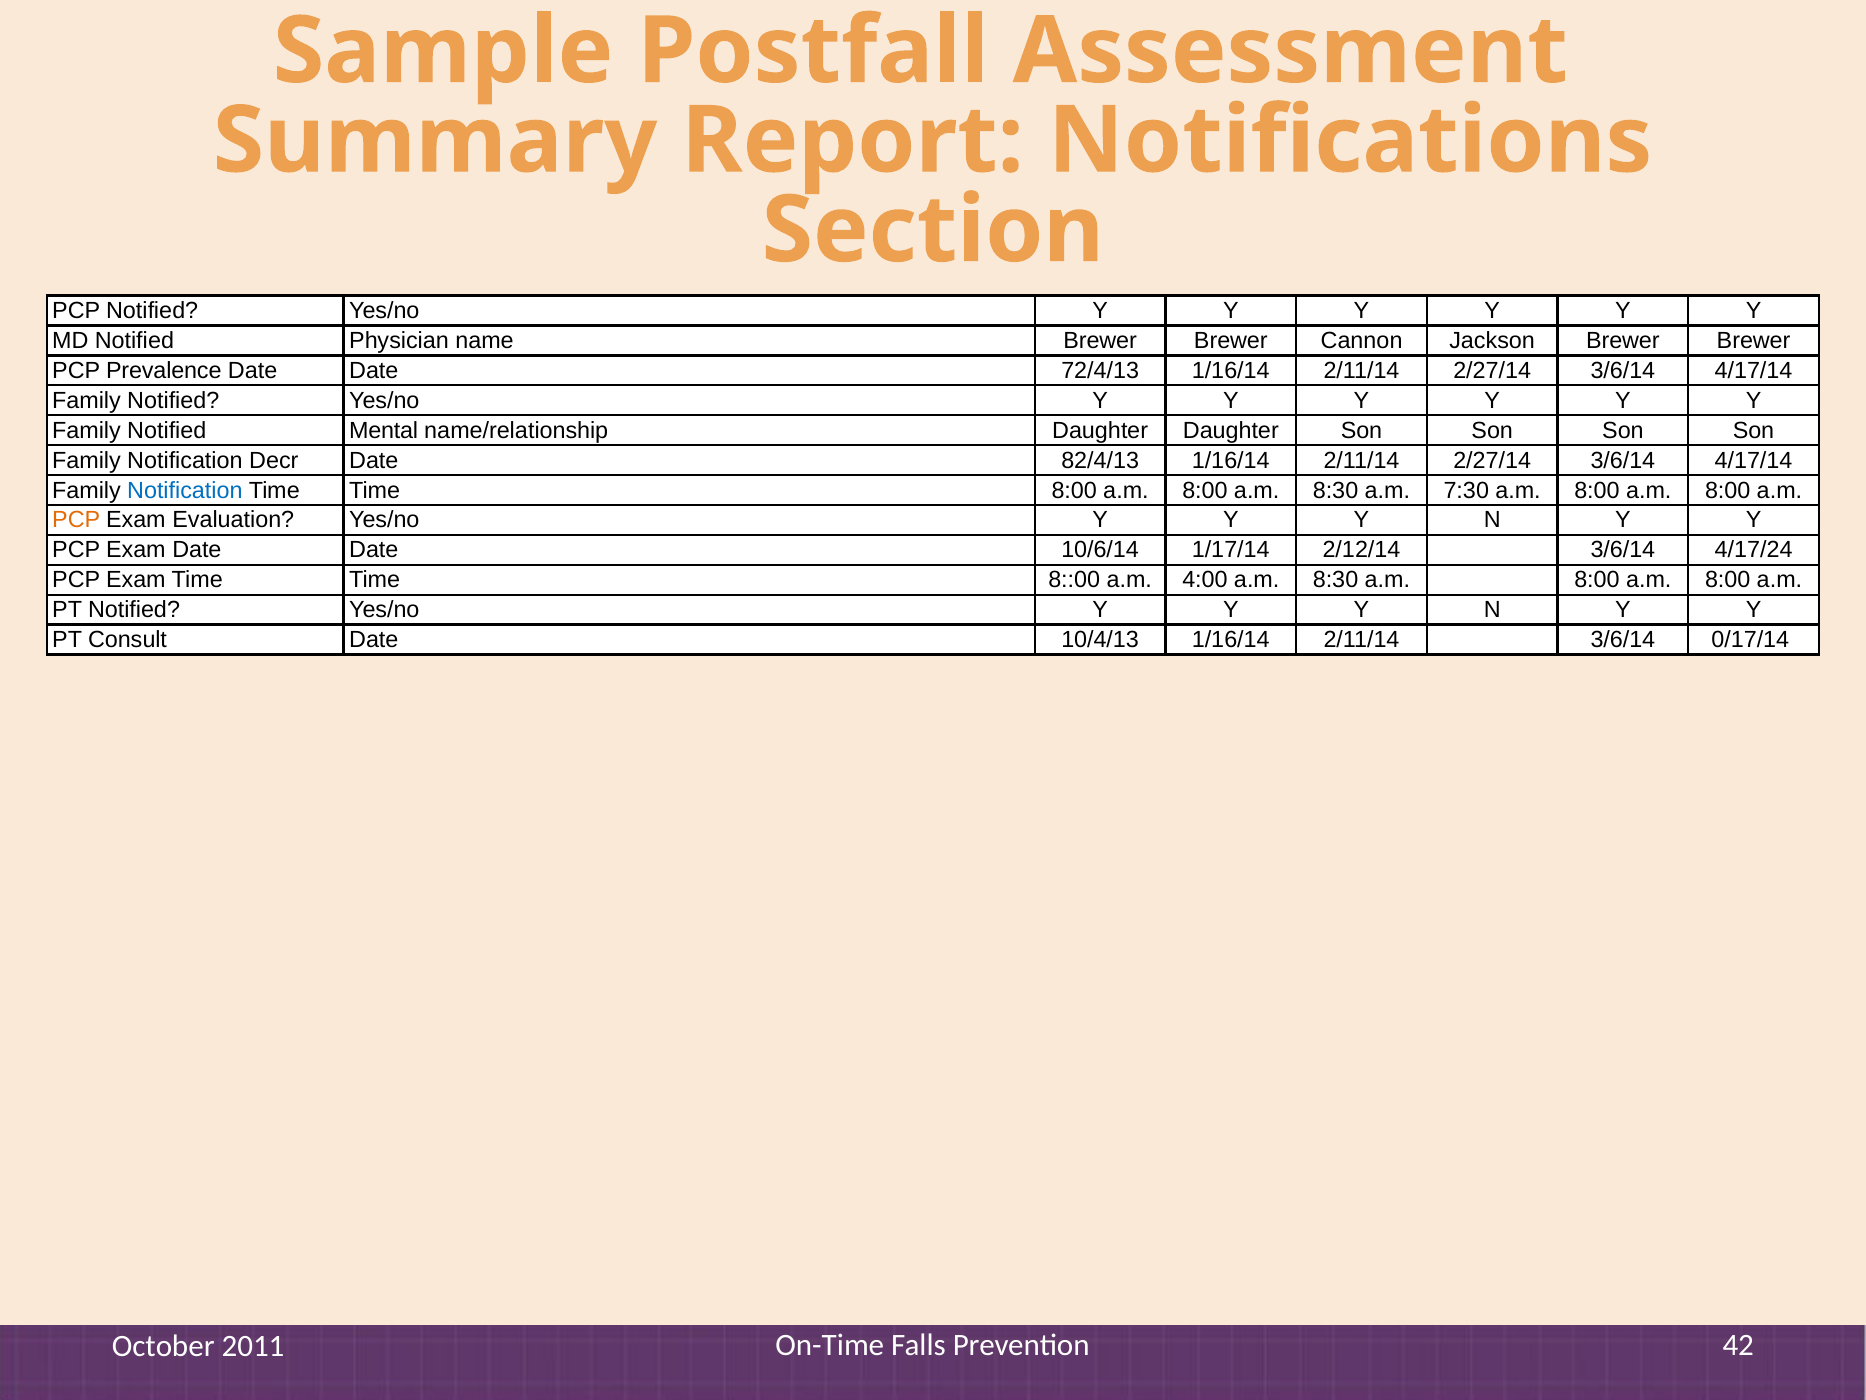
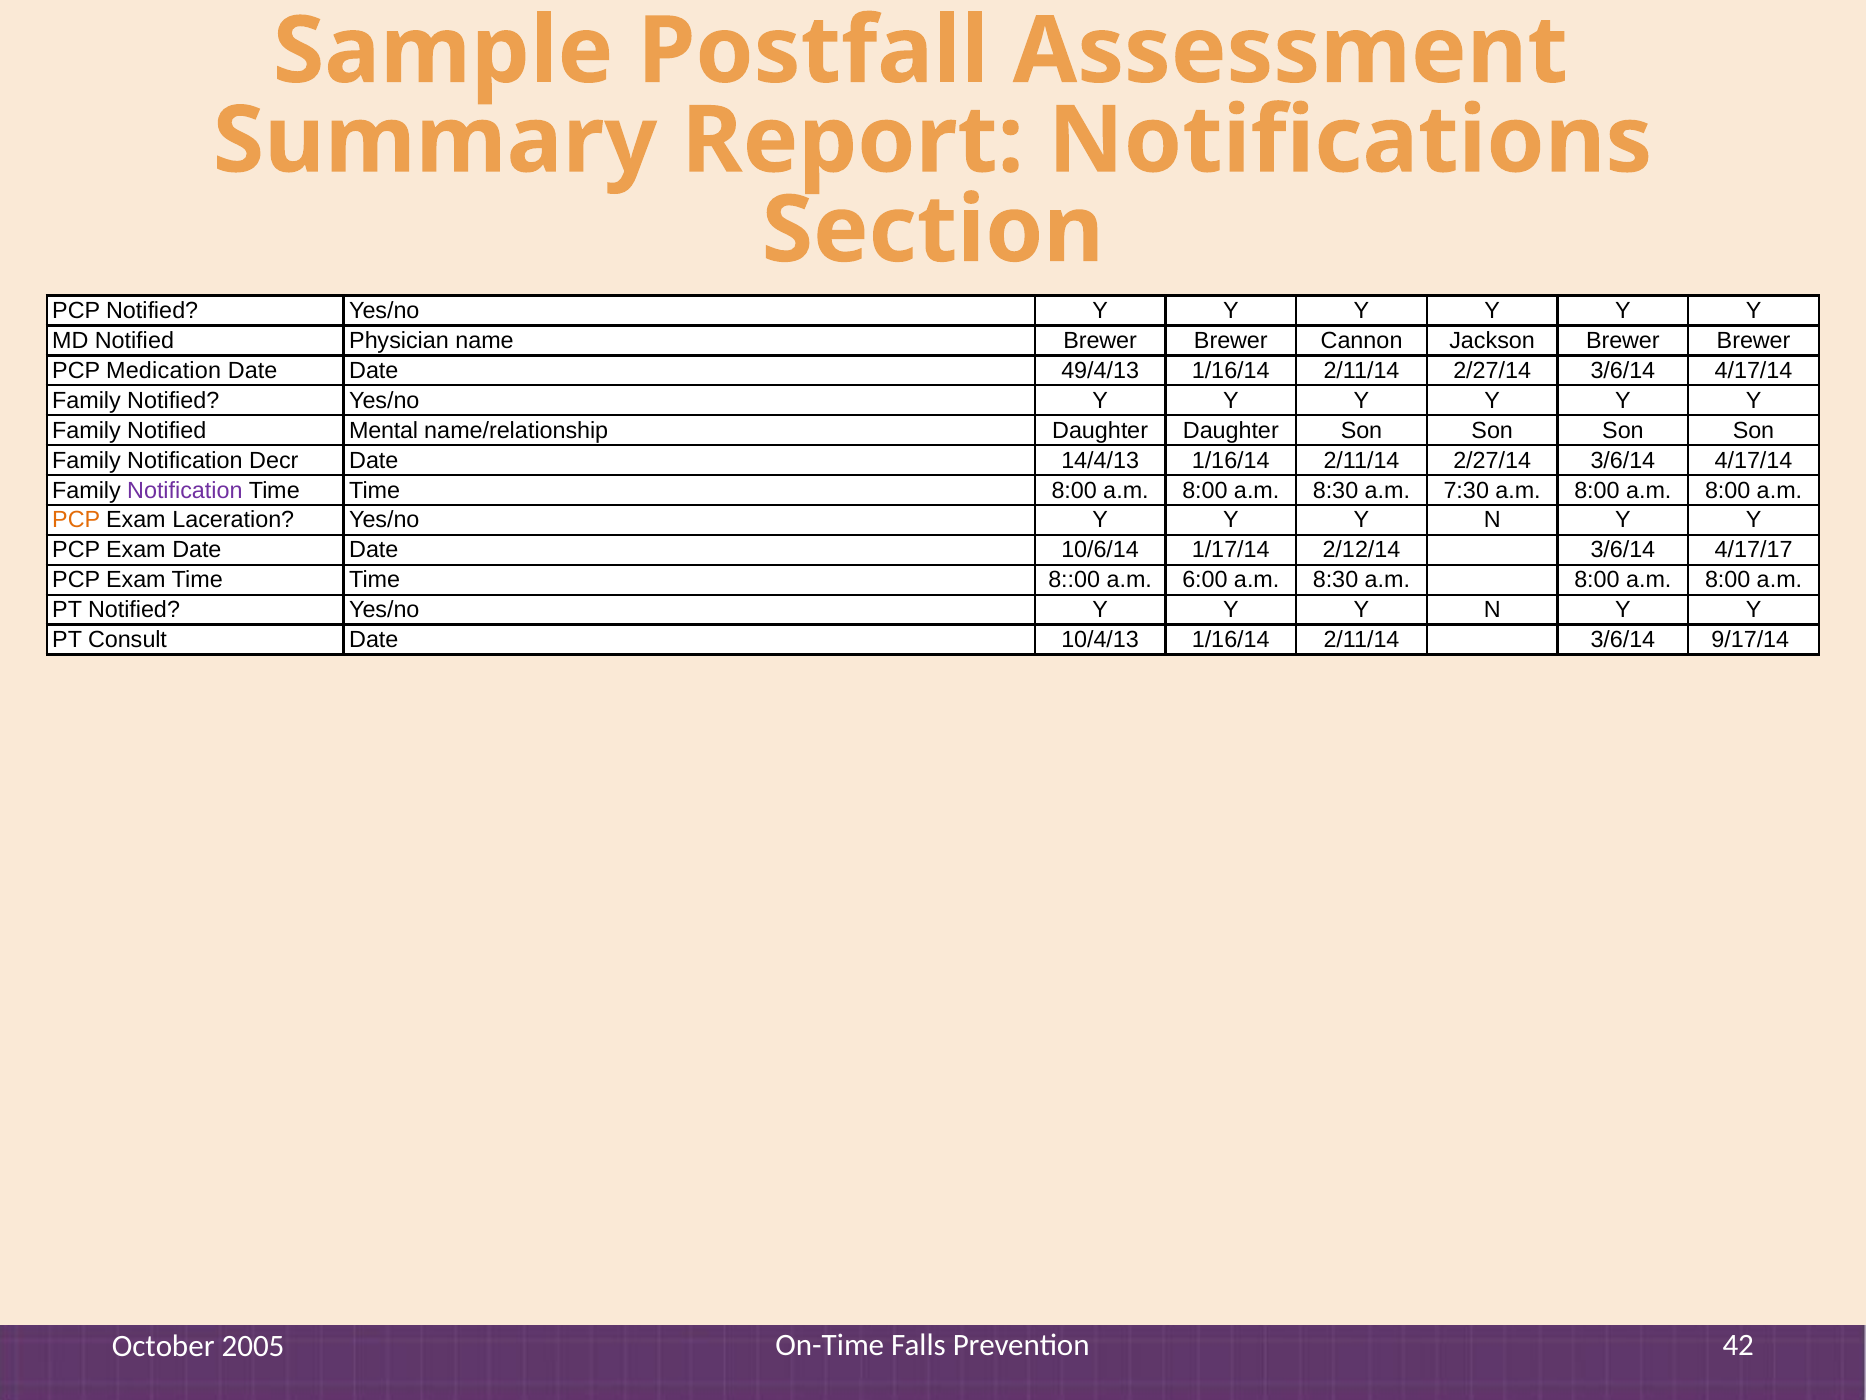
Prevalence: Prevalence -> Medication (164, 371)
72/4/13: 72/4/13 -> 49/4/13 (1100, 371)
82/4/13: 82/4/13 -> 14/4/13 (1100, 460)
Notification colour: blue -> purple (185, 490)
Evaluation: Evaluation -> Laceration (233, 520)
4/17/24: 4/17/24 -> 4/17/17 (1754, 550)
4:00: 4:00 -> 6:00 (1205, 580)
0/17/14: 0/17/14 -> 9/17/14 (1750, 640)
2011: 2011 -> 2005 (253, 1346)
